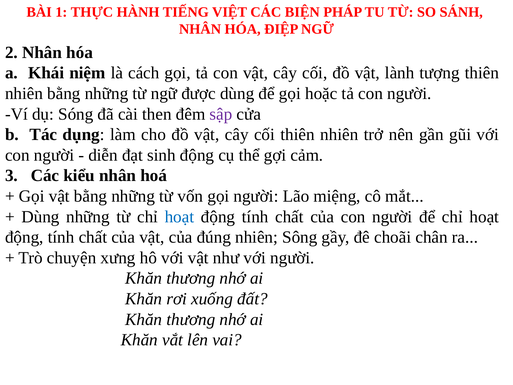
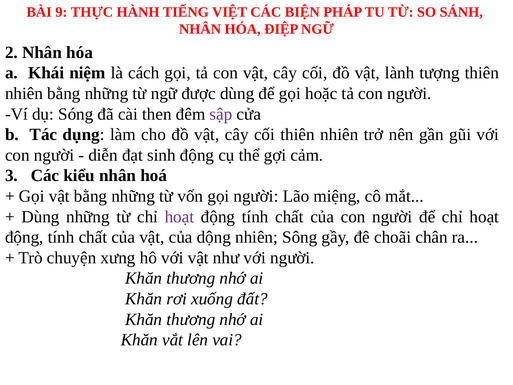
1: 1 -> 9 (61, 12)
hoạt colour: blue -> purple (179, 217)
đúng: đúng -> dộng (214, 237)
